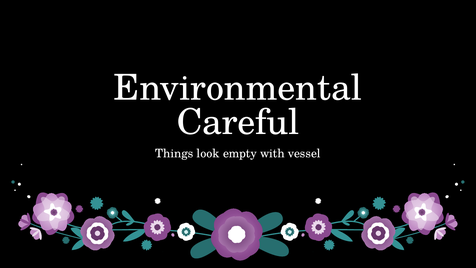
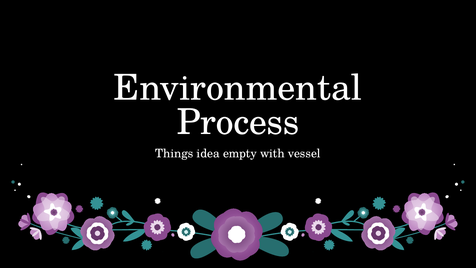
Careful: Careful -> Process (238, 122)
look: look -> idea (208, 153)
